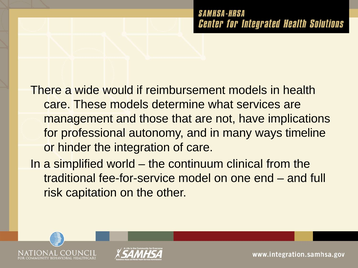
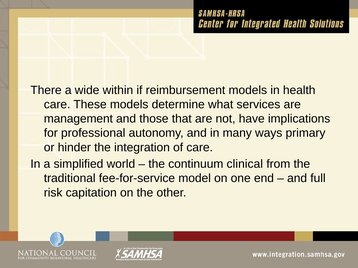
would: would -> within (118, 90)
timeline: timeline -> primary (306, 133)
